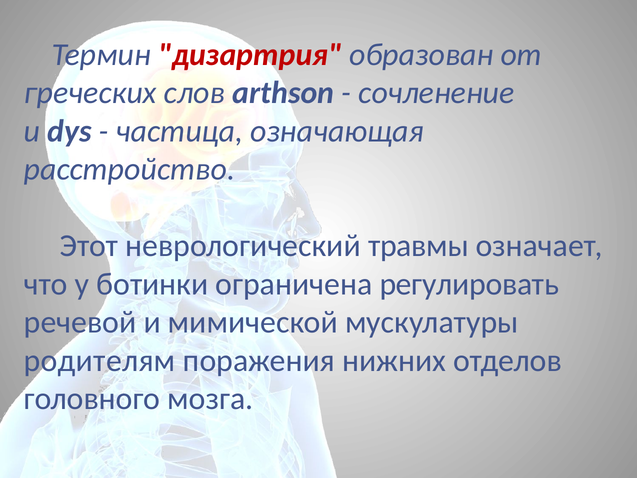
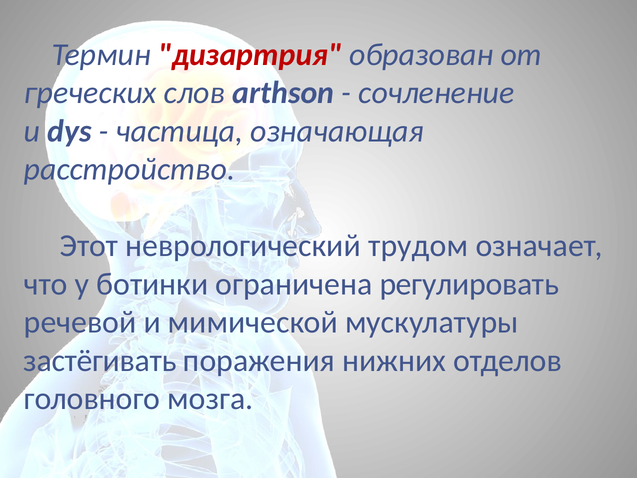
травмы: травмы -> трудом (418, 246)
родителям: родителям -> застёгивать (100, 360)
